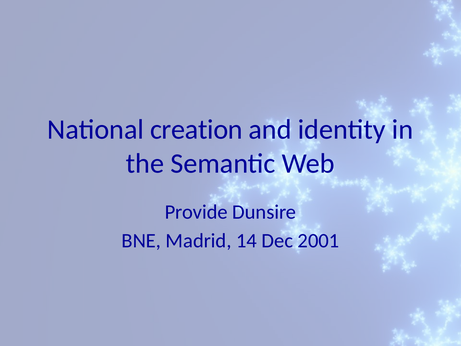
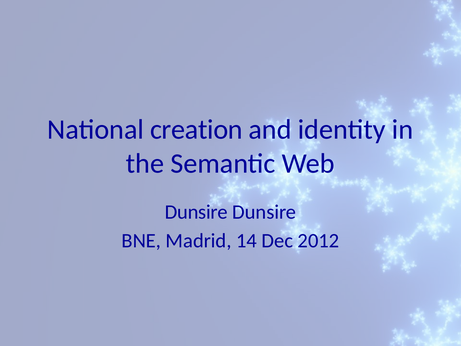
Provide: Provide -> Dunsire (196, 212)
2001: 2001 -> 2012 (318, 241)
